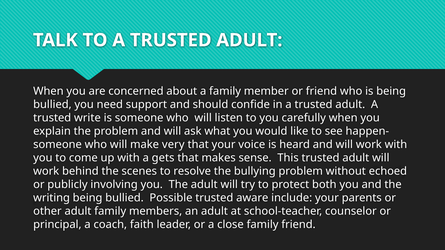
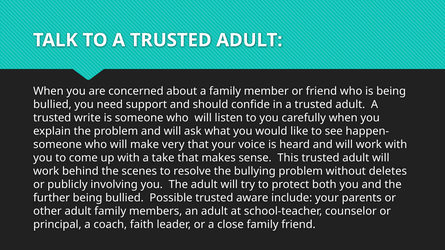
gets: gets -> take (163, 158)
echoed: echoed -> deletes (388, 171)
writing: writing -> further (52, 198)
